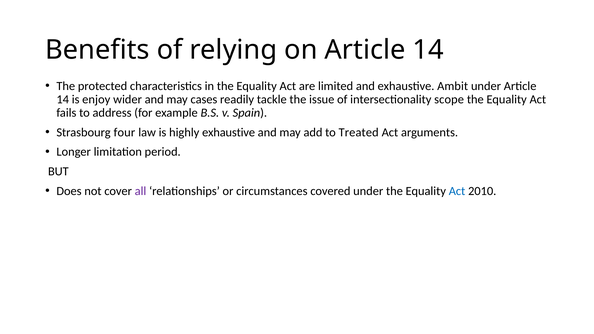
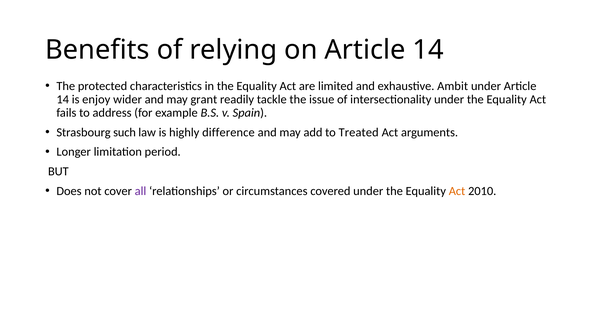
cases: cases -> grant (204, 99)
intersectionality scope: scope -> under (449, 99)
four: four -> such (125, 132)
highly exhaustive: exhaustive -> difference (228, 132)
Act colour: blue -> orange (457, 191)
